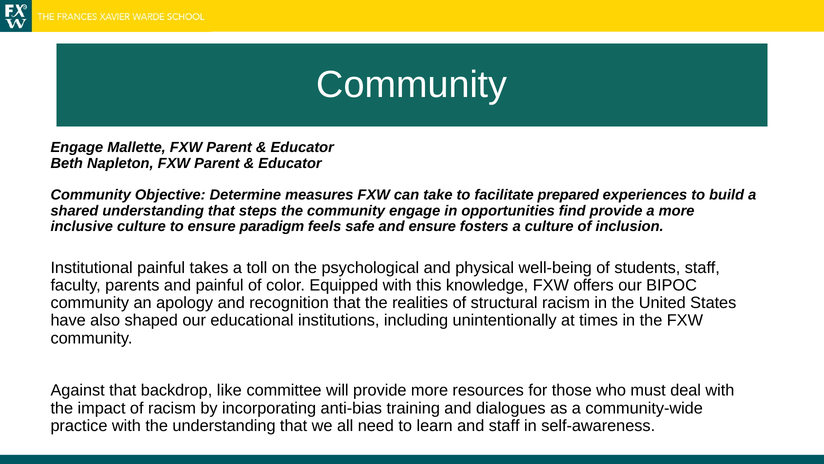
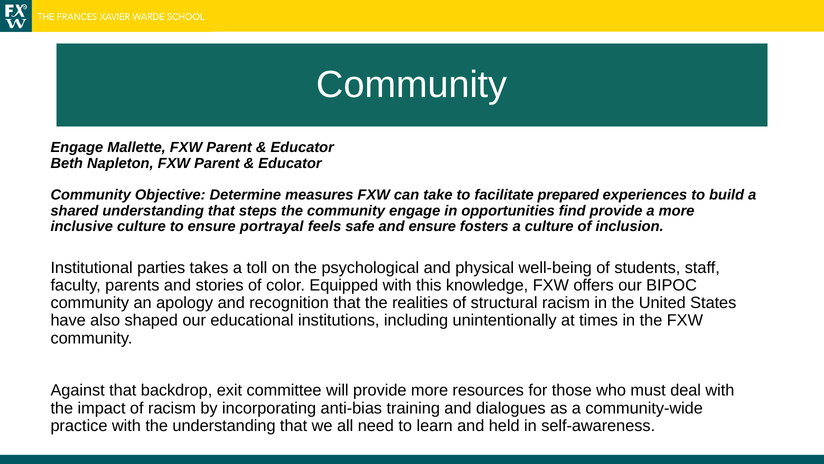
paradigm: paradigm -> portrayal (272, 226)
Institutional painful: painful -> parties (161, 267)
and painful: painful -> stories (220, 285)
like: like -> exit (229, 390)
and staff: staff -> held (504, 425)
